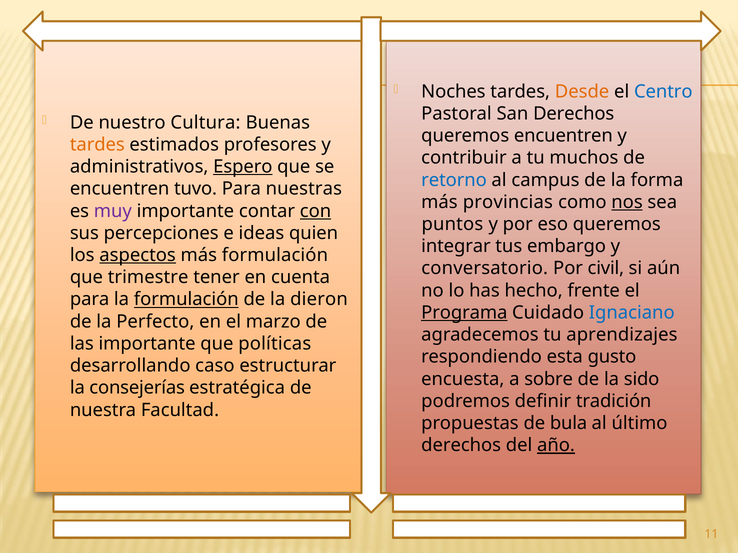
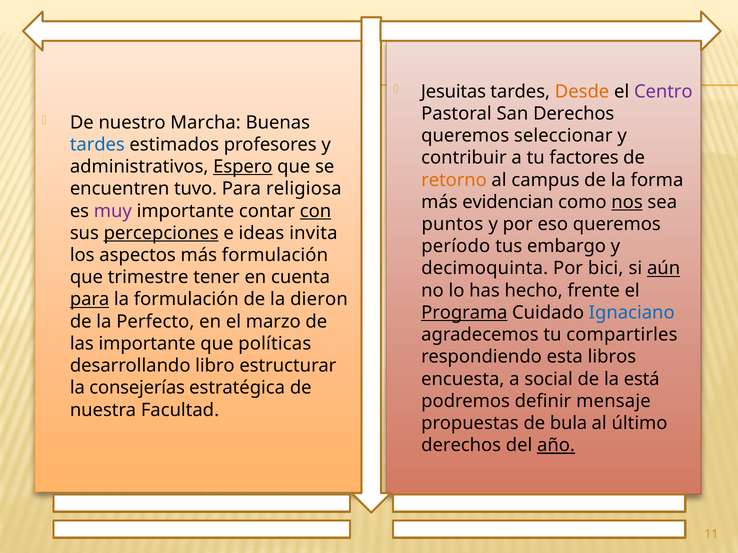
Noches: Noches -> Jesuitas (453, 92)
Centro colour: blue -> purple (663, 92)
Cultura: Cultura -> Marcha (206, 123)
queremos encuentren: encuentren -> seleccionar (563, 136)
tardes colour: orange -> blue (97, 145)
muchos: muchos -> factores (584, 158)
retorno colour: blue -> orange (454, 180)
nuestras: nuestras -> religiosa (304, 189)
provincias: provincias -> evidencian (508, 202)
percepciones underline: none -> present (161, 233)
quien: quien -> invita (313, 233)
integrar: integrar -> período (456, 247)
aspectos underline: present -> none (138, 255)
conversatorio: conversatorio -> decimoquinta (485, 269)
civil: civil -> bici (606, 269)
aún underline: none -> present (664, 269)
para underline: none -> present (90, 300)
formulación underline: present -> none (186, 300)
aprendizajes: aprendizajes -> compartirles (622, 335)
gusto: gusto -> libros (612, 357)
caso: caso -> libro (215, 366)
sobre: sobre -> social (549, 379)
sido: sido -> está (642, 379)
tradición: tradición -> mensaje (613, 401)
